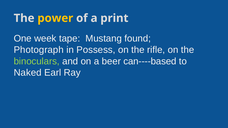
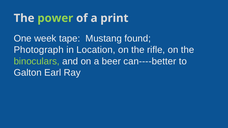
power colour: yellow -> light green (55, 18)
Possess: Possess -> Location (96, 50)
can----based: can----based -> can----better (150, 61)
Naked: Naked -> Galton (28, 73)
